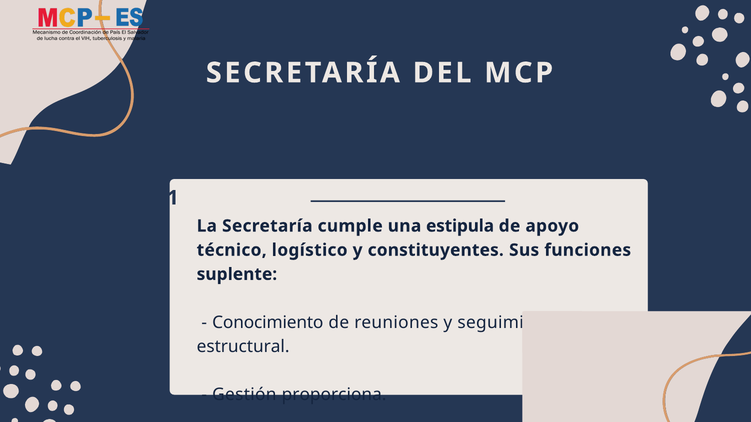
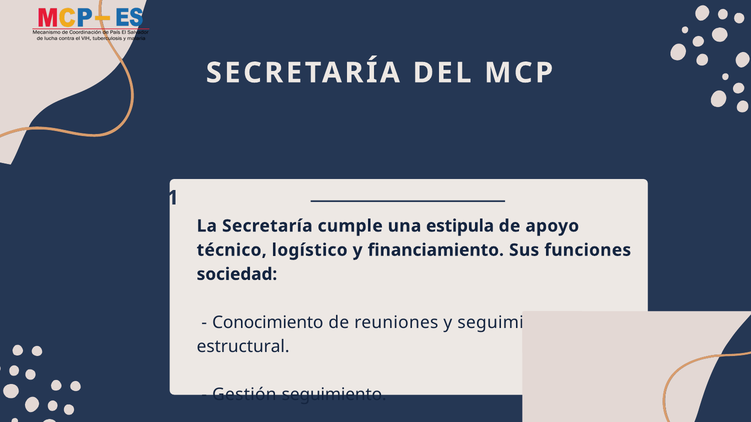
constituyentes: constituyentes -> financiamiento (436, 250)
suplente: suplente -> sociedad (237, 274)
Gestión proporciona: proporciona -> seguimiento (334, 395)
